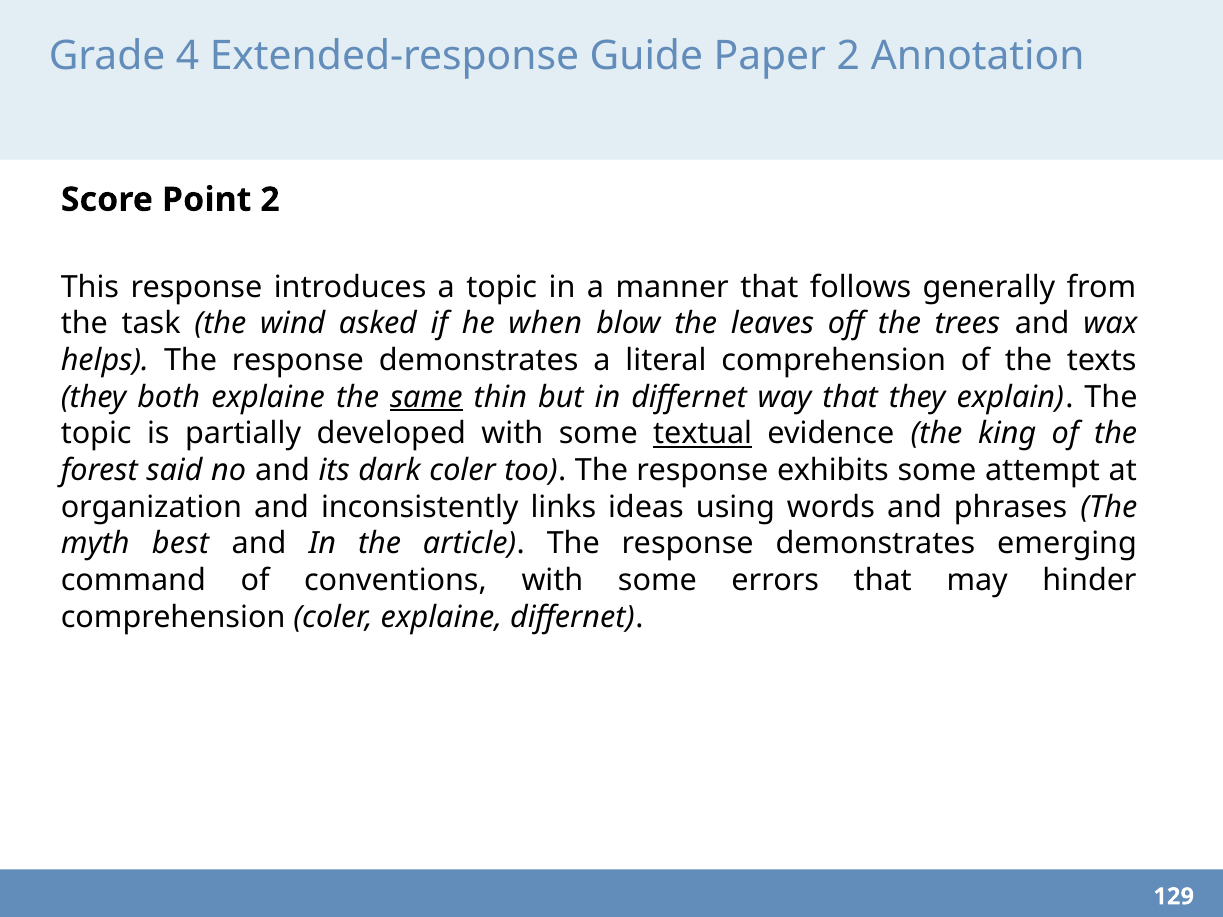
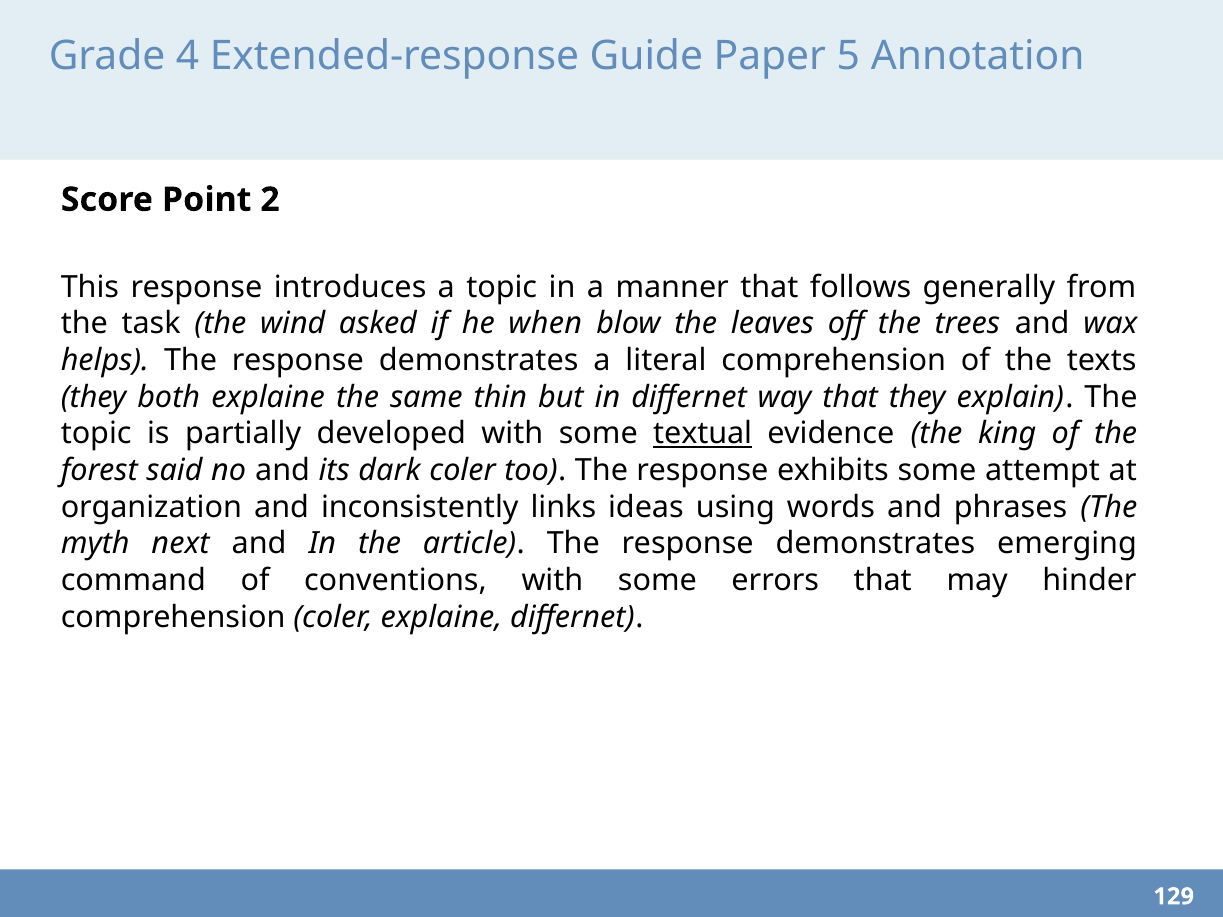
Paper 2: 2 -> 5 (848, 56)
same underline: present -> none (426, 397)
best: best -> next (181, 544)
